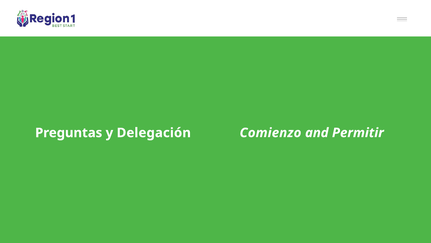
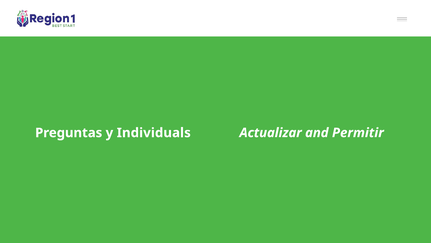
Delegación: Delegación -> Individuals (154, 133)
Comienzo: Comienzo -> Actualizar (271, 133)
